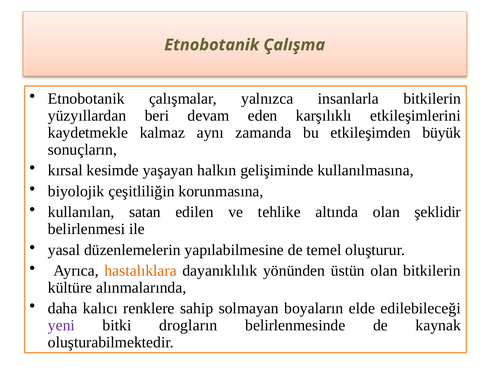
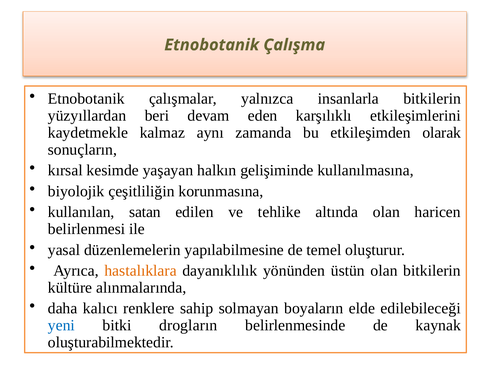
büyük: büyük -> olarak (442, 133)
şeklidir: şeklidir -> haricen (438, 212)
yeni colour: purple -> blue (61, 326)
